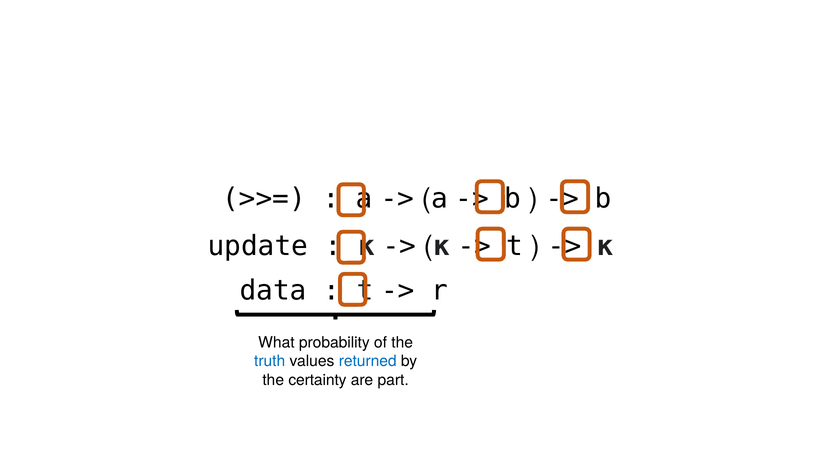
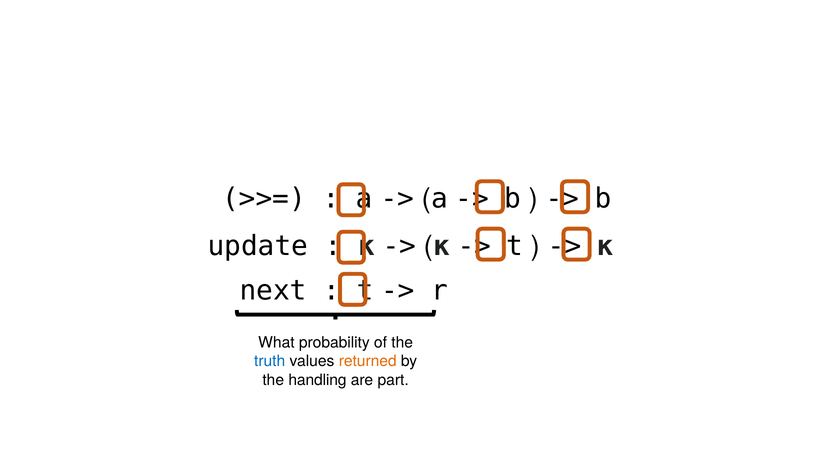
data: data -> next (273, 290)
returned colour: blue -> orange (368, 361)
certainty: certainty -> handling (317, 380)
